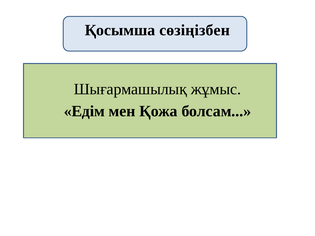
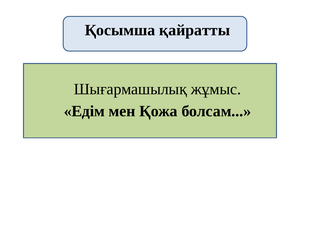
сөзіңізбен: сөзіңізбен -> қайратты (195, 30)
